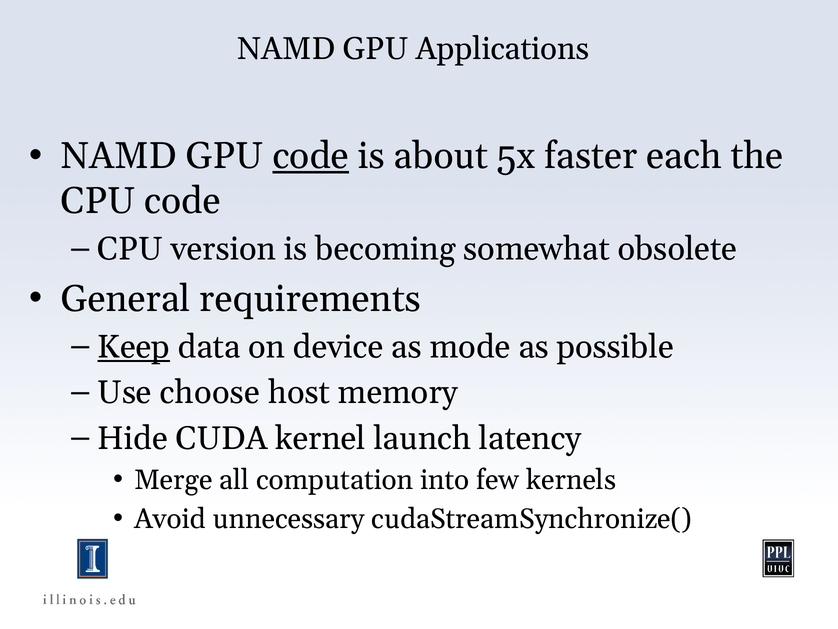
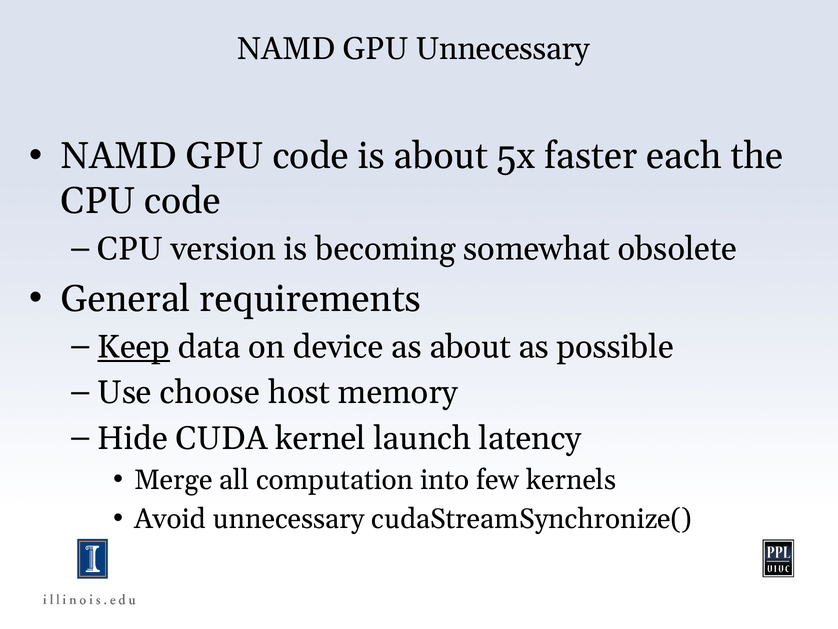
GPU Applications: Applications -> Unnecessary (503, 49)
code underline: present -> none (311, 156)
as mode: mode -> about (470, 347)
